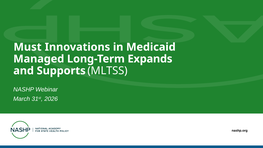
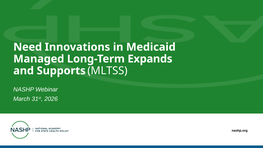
Must: Must -> Need (28, 47)
